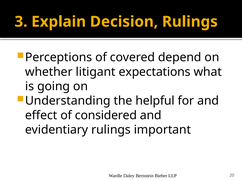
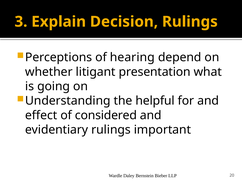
covered: covered -> hearing (132, 58)
expectations: expectations -> presentation (155, 72)
